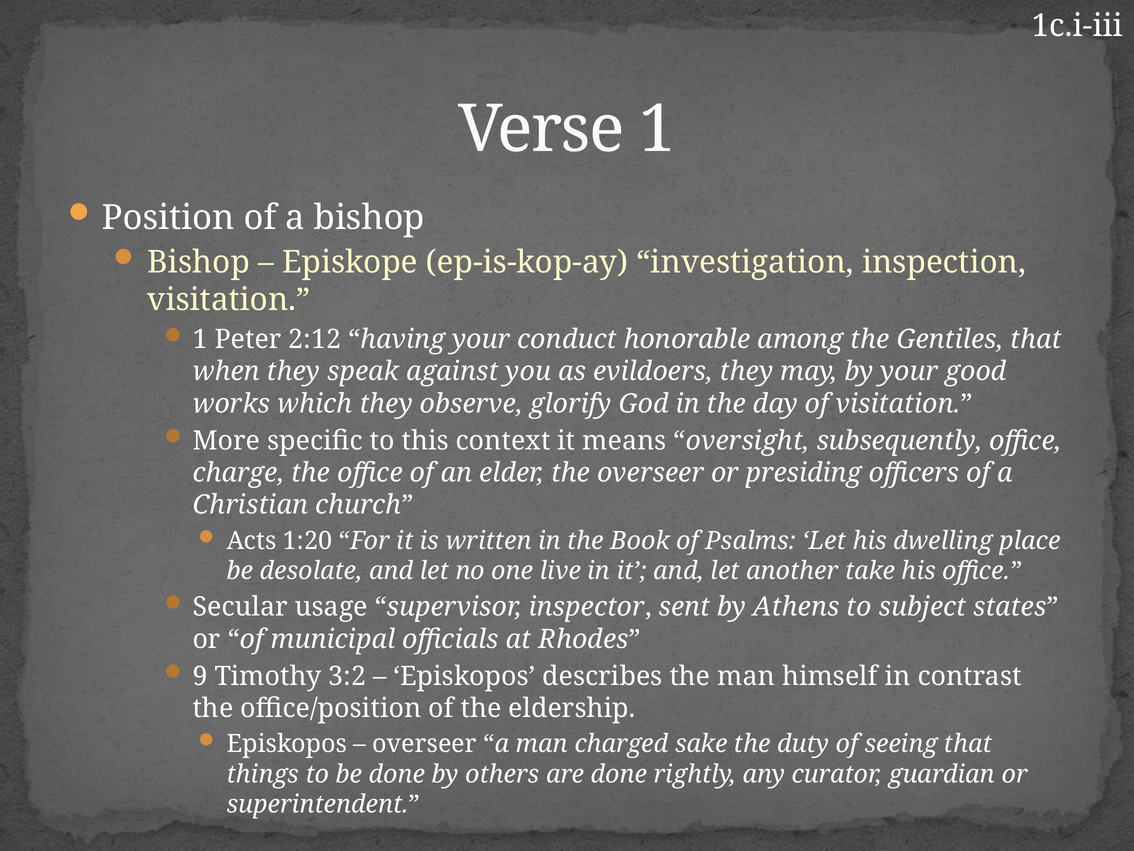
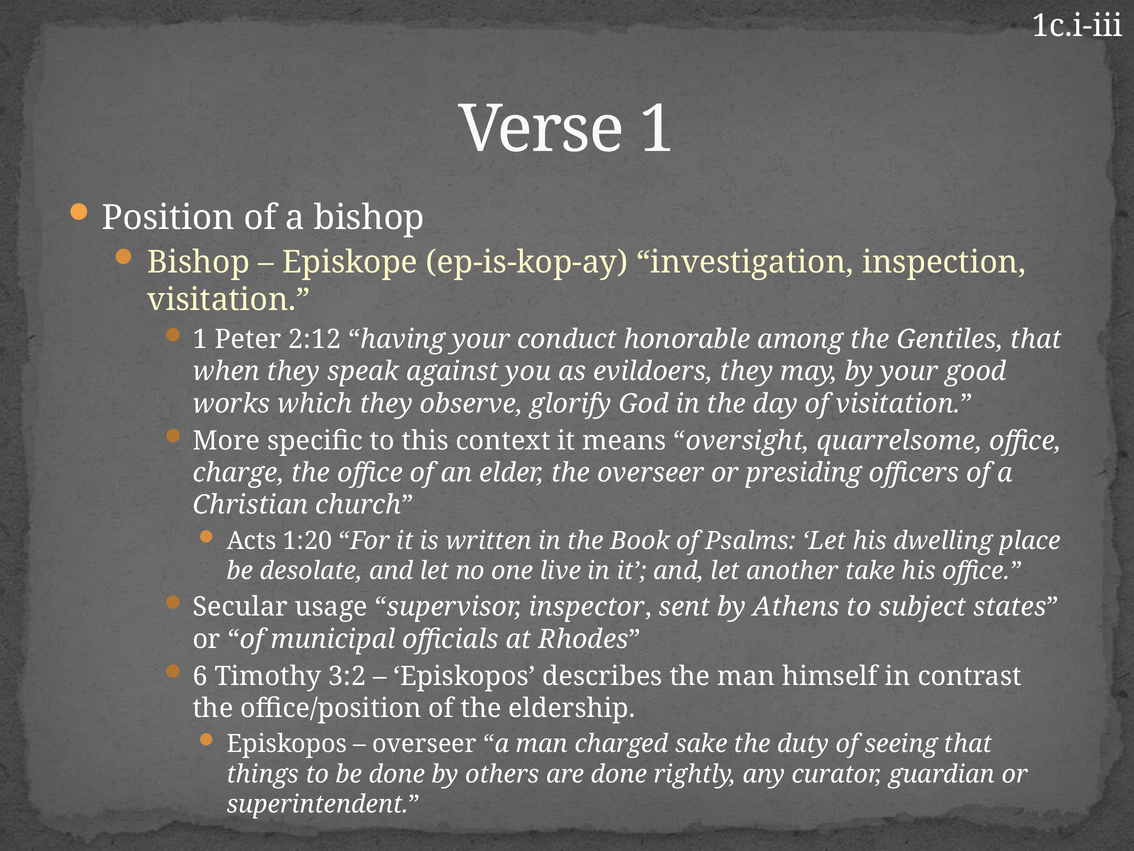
subsequently: subsequently -> quarrelsome (899, 440)
9: 9 -> 6 (200, 676)
